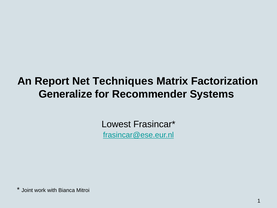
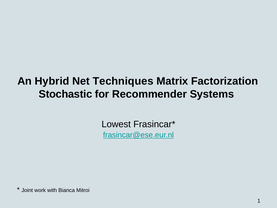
Report: Report -> Hybrid (52, 81)
Generalize: Generalize -> Stochastic (65, 94)
